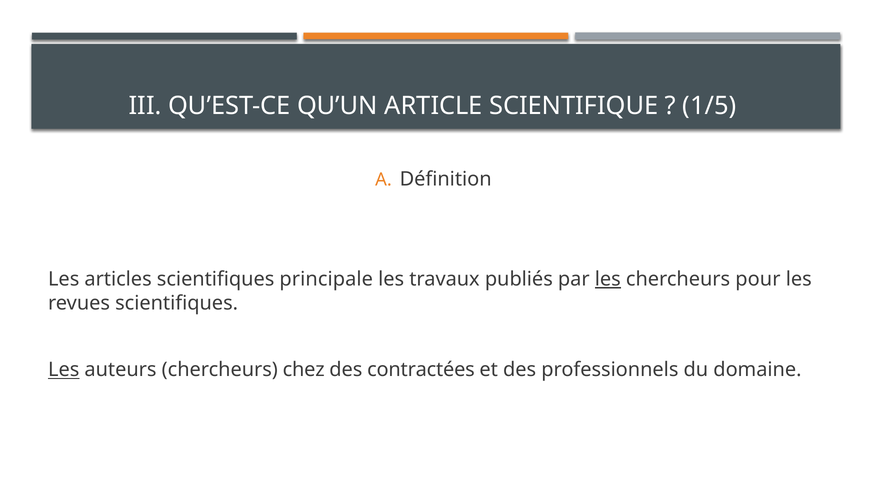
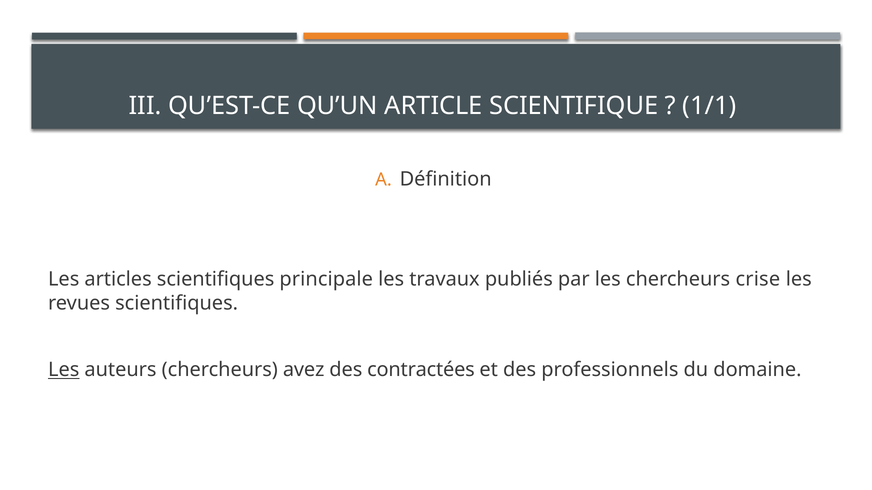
1/5: 1/5 -> 1/1 (709, 106)
les underline: present -> none (608, 279)
pour: pour -> crise (758, 279)
chez: chez -> avez (304, 370)
